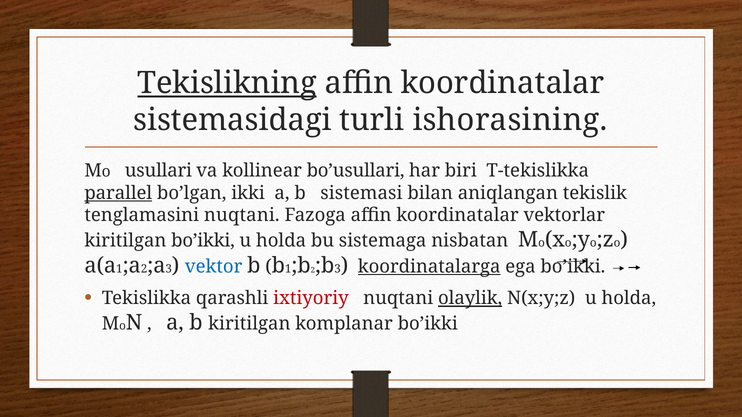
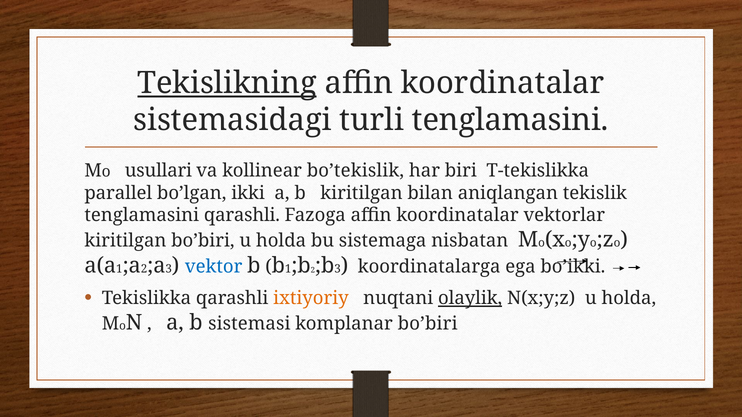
turli ishorasining: ishorasining -> tenglamasini (510, 120)
bo’usullari: bo’usullari -> bo’tekislik (355, 171)
parallel underline: present -> none (118, 193)
b sistemasi: sistemasi -> kiritilgan (361, 193)
tenglamasini nuqtani: nuqtani -> qarashli (242, 215)
kiritilgan bo’ikki: bo’ikki -> bo’biri (203, 241)
koordinatalarga underline: present -> none (429, 267)
ixtiyoriy colour: red -> orange (311, 299)
b kiritilgan: kiritilgan -> sistemasi (249, 324)
komplanar bo’ikki: bo’ikki -> bo’biri (428, 324)
